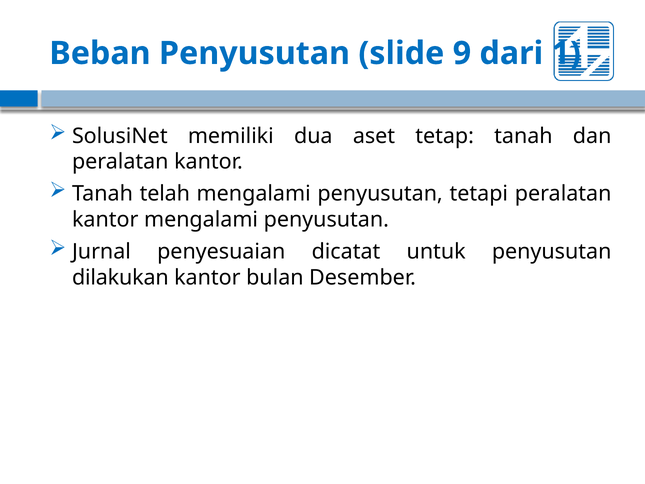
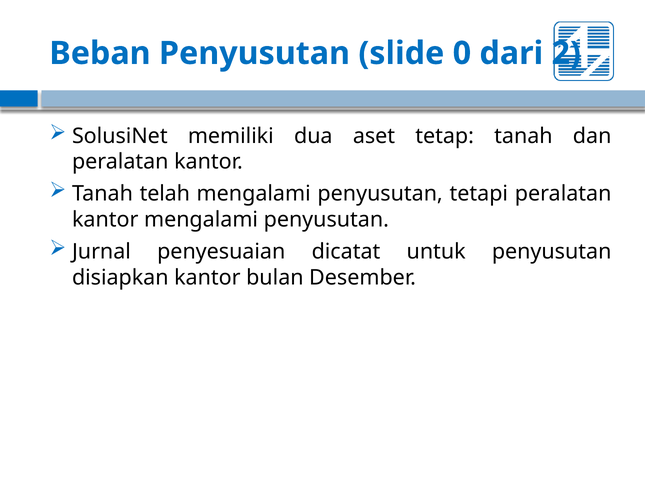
9: 9 -> 0 (462, 53)
1: 1 -> 2 (566, 53)
dilakukan: dilakukan -> disiapkan (120, 277)
